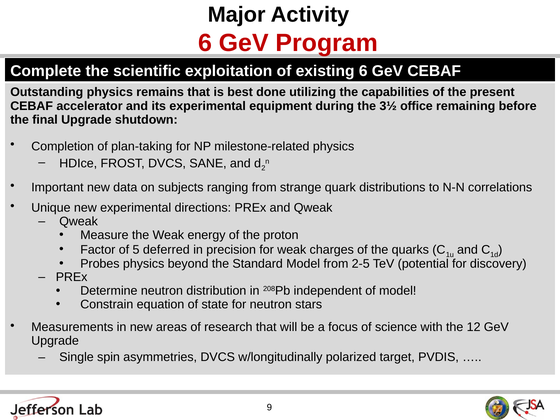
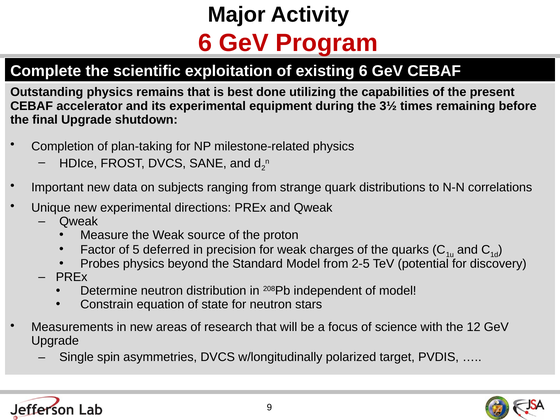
office: office -> times (416, 106)
energy: energy -> source (206, 235)
